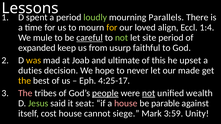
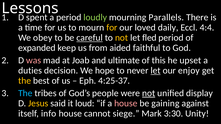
align: align -> daily (168, 28)
1:4: 1:4 -> 4:4 (207, 28)
mule: mule -> obey (43, 38)
not colour: light green -> yellow (122, 38)
site: site -> fled (149, 38)
usurp: usurp -> aided (120, 48)
was colour: yellow -> pink (34, 61)
let underline: none -> present (156, 71)
made: made -> enjoy (189, 71)
4:25-17: 4:25-17 -> 4:25-37 (114, 81)
The colour: pink -> light blue (25, 93)
people underline: present -> none (105, 93)
wealth: wealth -> display (199, 93)
Jesus colour: light green -> yellow (38, 104)
seat: seat -> loud (85, 104)
parable: parable -> gaining (165, 104)
cost: cost -> info (49, 114)
3:59: 3:59 -> 3:30 (173, 114)
